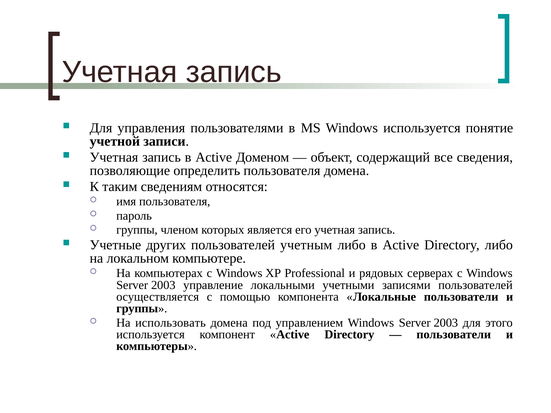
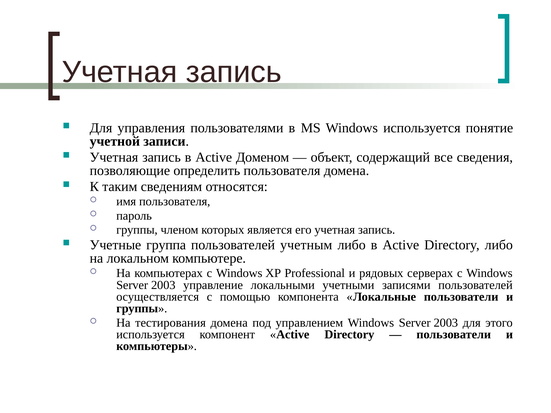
других: других -> группа (166, 245)
использовать: использовать -> тестирования (171, 323)
